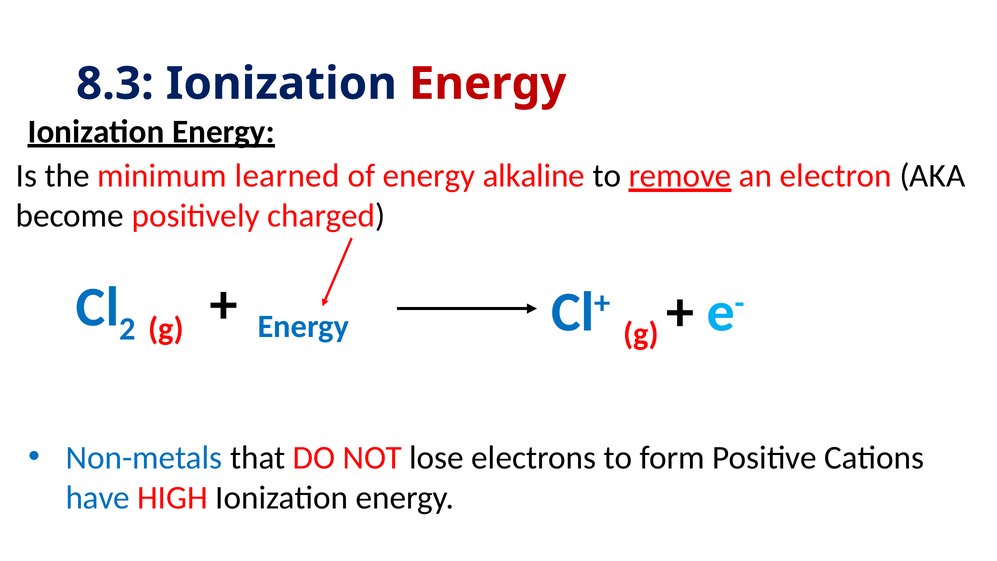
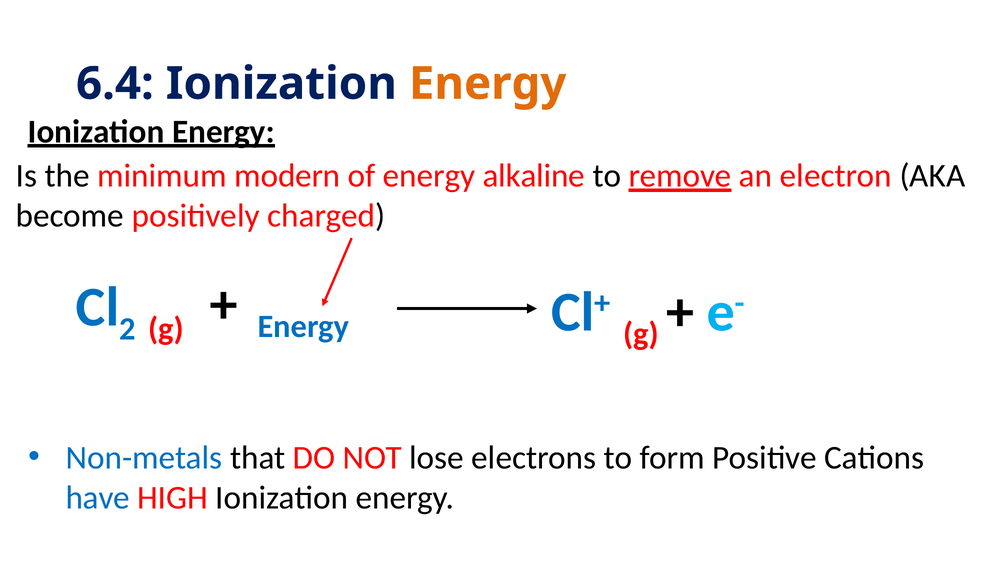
8.3: 8.3 -> 6.4 (115, 84)
Energy colour: red -> orange (488, 84)
learned: learned -> modern (287, 176)
